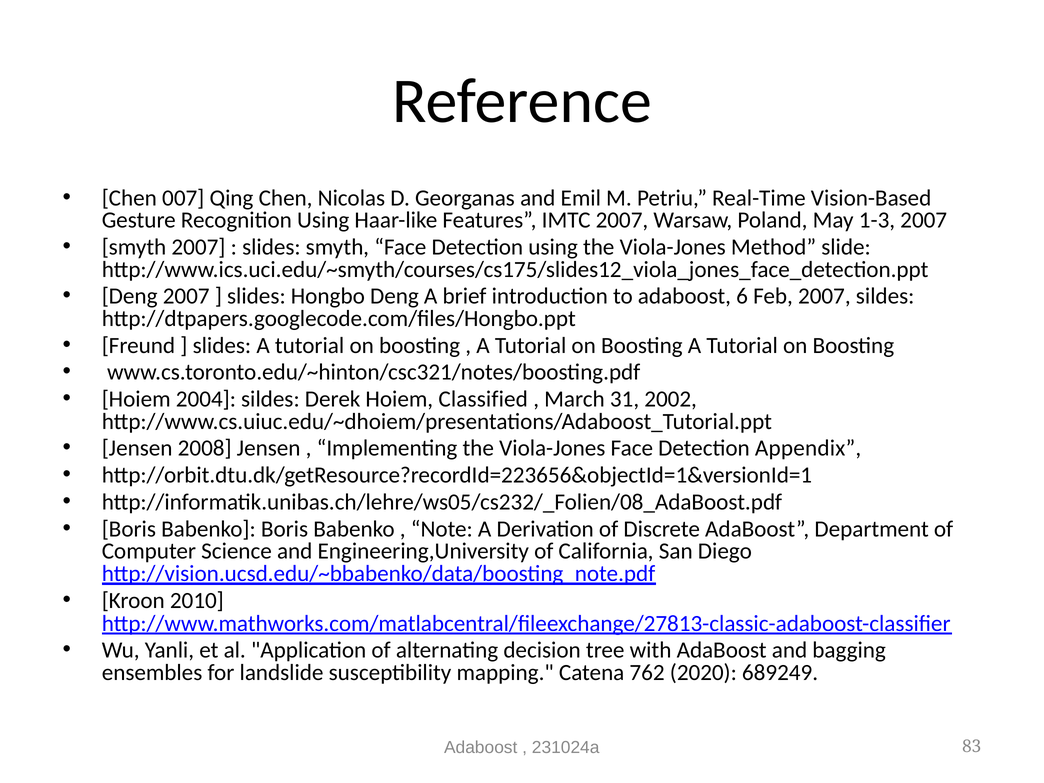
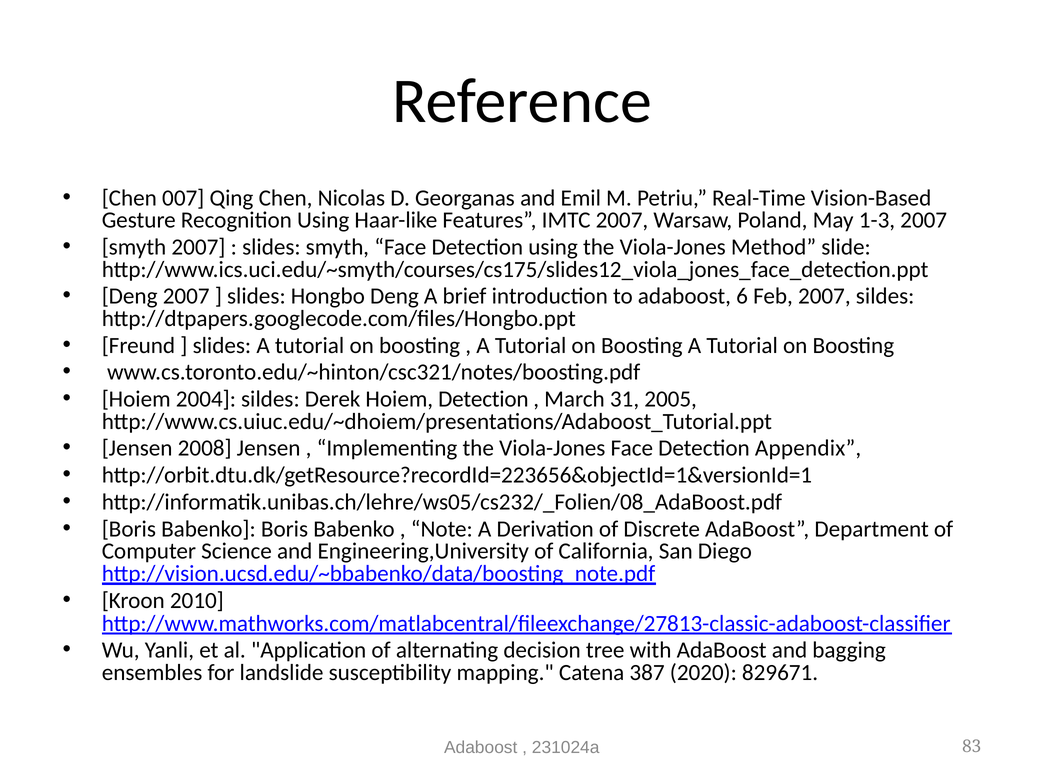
Hoiem Classified: Classified -> Detection (483, 399)
2002: 2002 -> 2005 (671, 399)
762: 762 -> 387 (647, 673)
689249: 689249 -> 829671 (780, 673)
